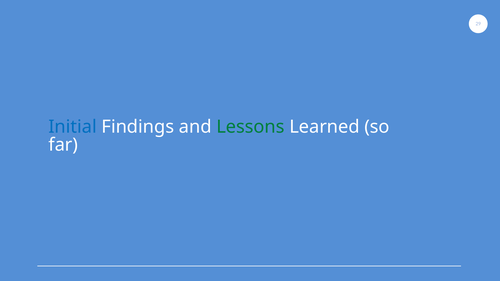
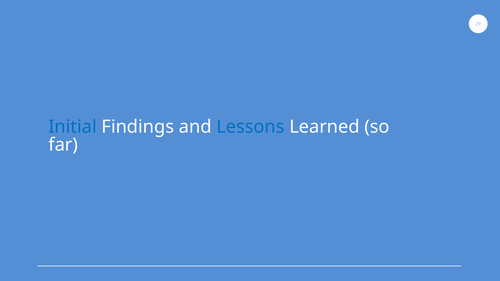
Lessons colour: green -> blue (250, 127)
